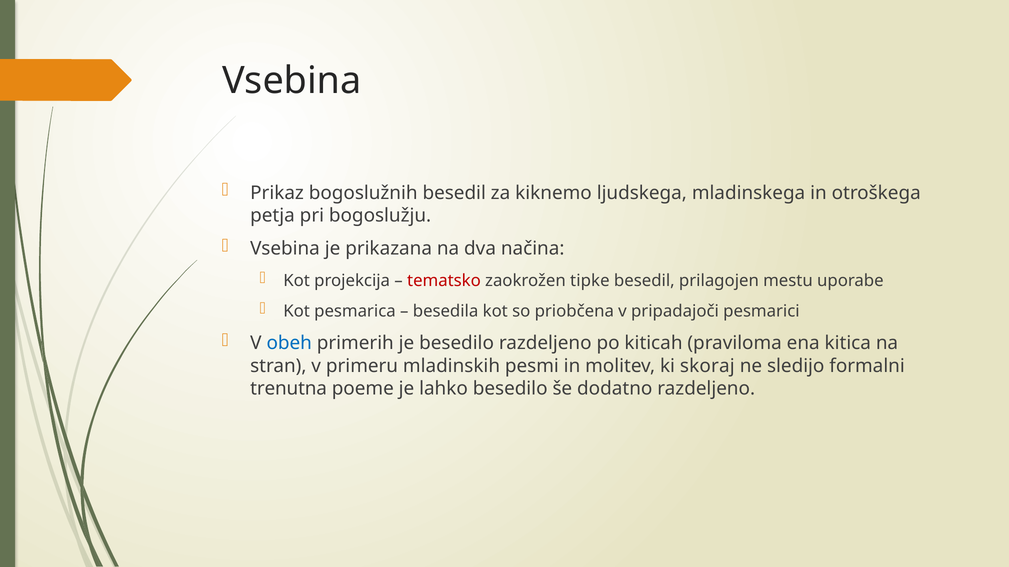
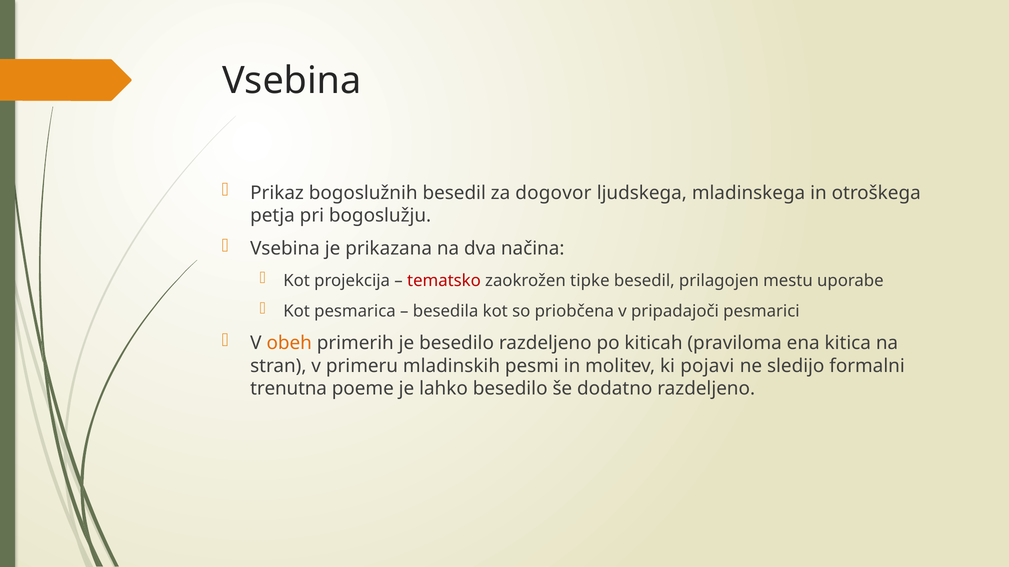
kiknemo: kiknemo -> dogovor (553, 193)
obeh colour: blue -> orange (289, 343)
skoraj: skoraj -> pojavi (707, 366)
